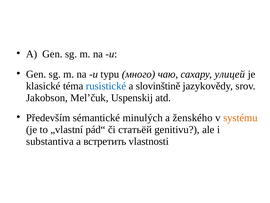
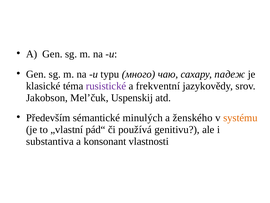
улицей: улицей -> падеж (230, 74)
rusistické colour: blue -> purple (106, 86)
slovinštině: slovinštině -> frekventní (158, 86)
статьёй: статьёй -> používá (135, 129)
встретить: встретить -> konsonant (105, 141)
